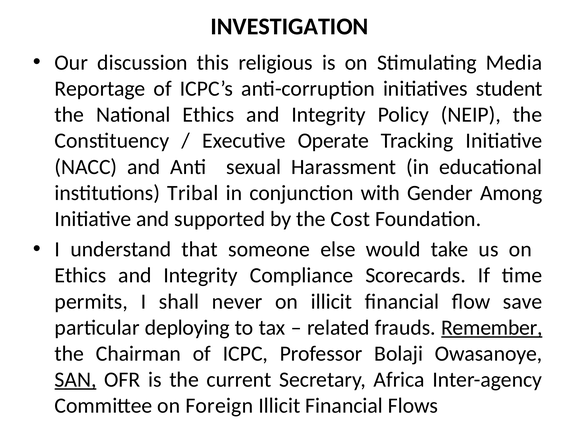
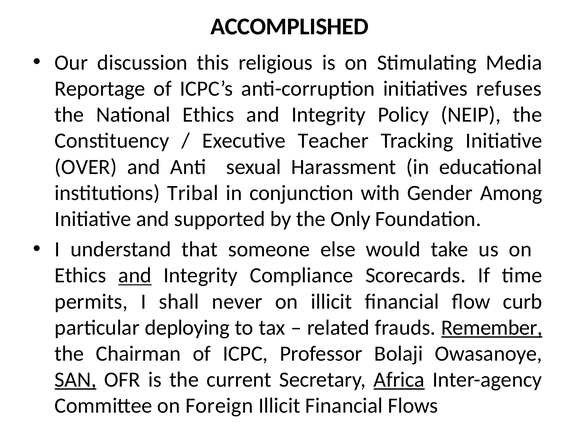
INVESTIGATION: INVESTIGATION -> ACCOMPLISHED (290, 27)
student: student -> refuses (509, 89)
Operate: Operate -> Teacher (333, 141)
NACC: NACC -> OVER (86, 167)
Cost: Cost -> Only (351, 219)
and underline: none -> present (135, 276)
save: save -> curb (523, 302)
Africa underline: none -> present (399, 380)
